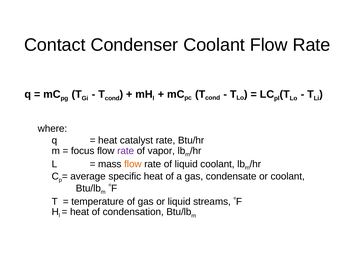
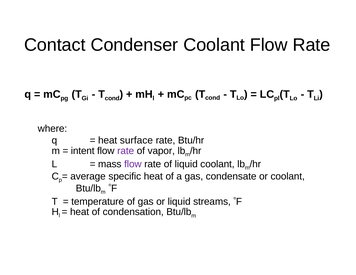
catalyst: catalyst -> surface (136, 140)
focus: focus -> intent (83, 151)
flow colour: orange -> purple (133, 164)
